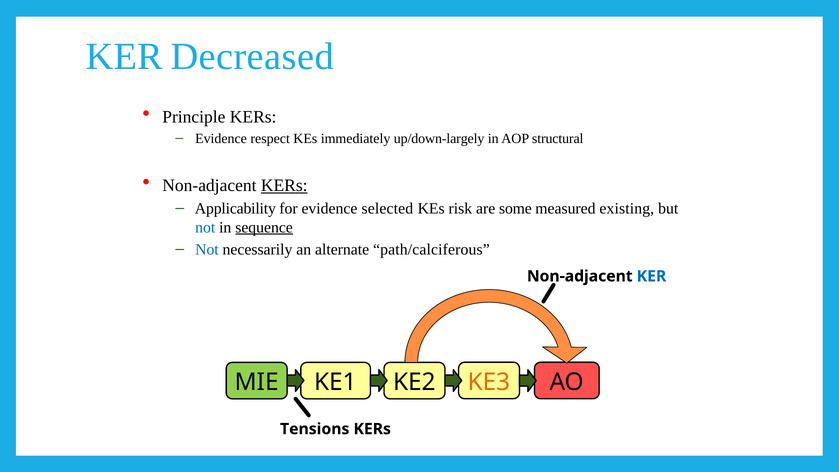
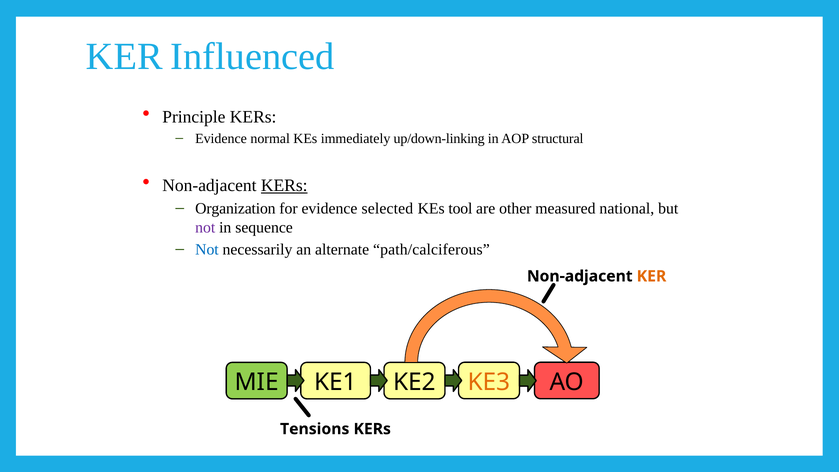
Decreased: Decreased -> Influenced (252, 56)
respect: respect -> normal (270, 138)
up/down-largely: up/down-largely -> up/down-linking (439, 138)
Applicability: Applicability -> Organization (235, 208)
risk: risk -> tool (460, 208)
some: some -> other (515, 208)
existing: existing -> national (627, 208)
not colour: blue -> purple (205, 227)
sequence underline: present -> none (264, 227)
KER colour: blue -> orange (651, 276)
